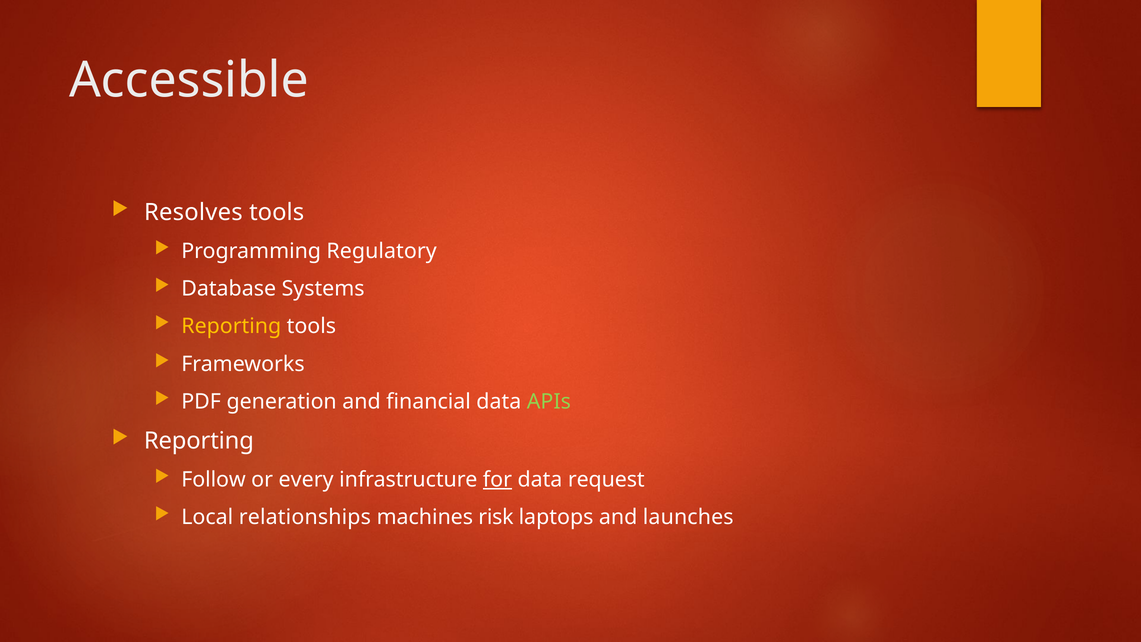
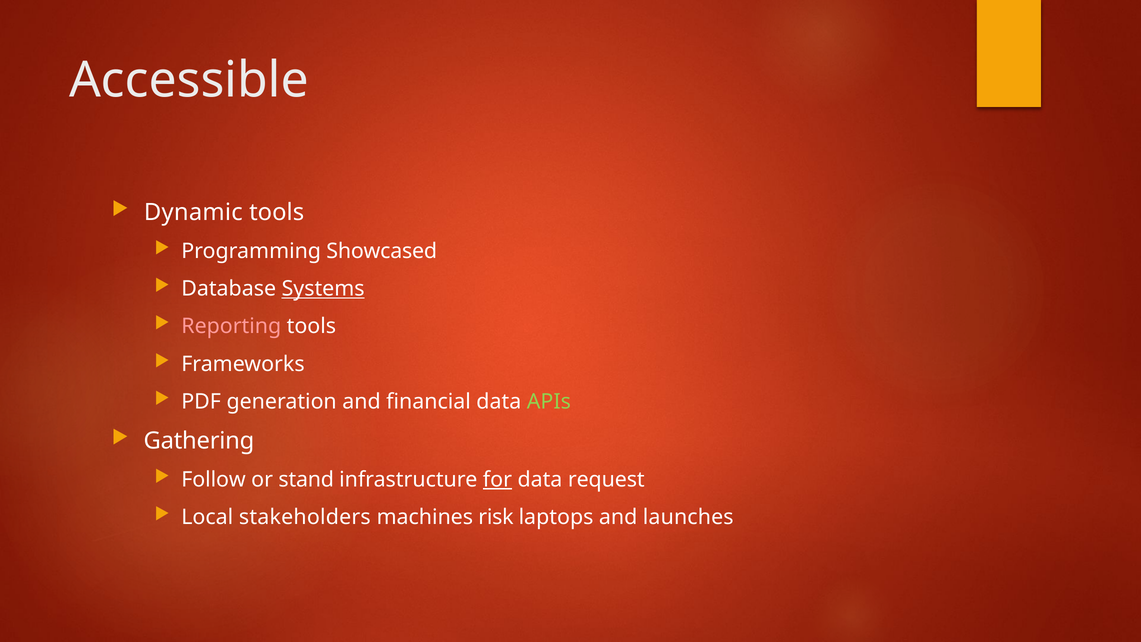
Resolves: Resolves -> Dynamic (193, 212)
Regulatory: Regulatory -> Showcased (382, 251)
Systems underline: none -> present (323, 289)
Reporting colour: yellow -> pink (231, 326)
Reporting: Reporting -> Gathering (199, 441)
every: every -> stand (306, 479)
relationships: relationships -> stakeholders (305, 517)
